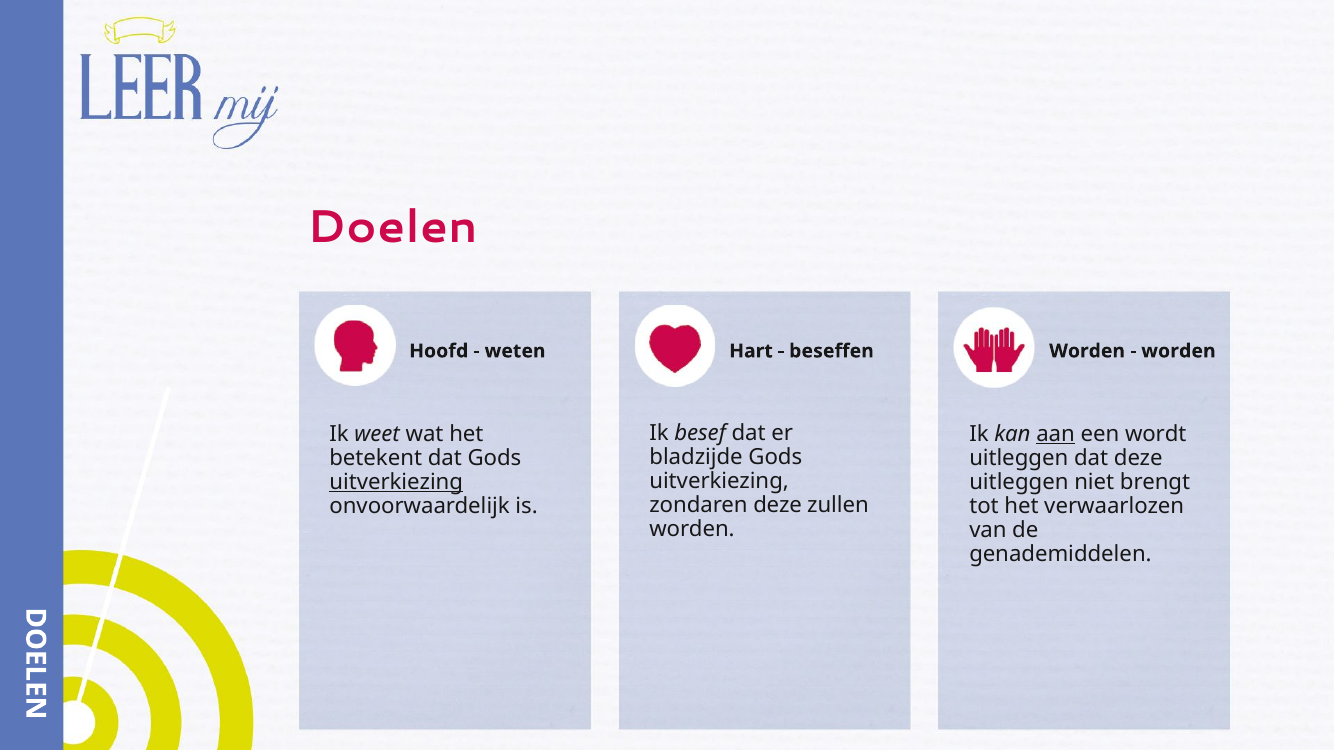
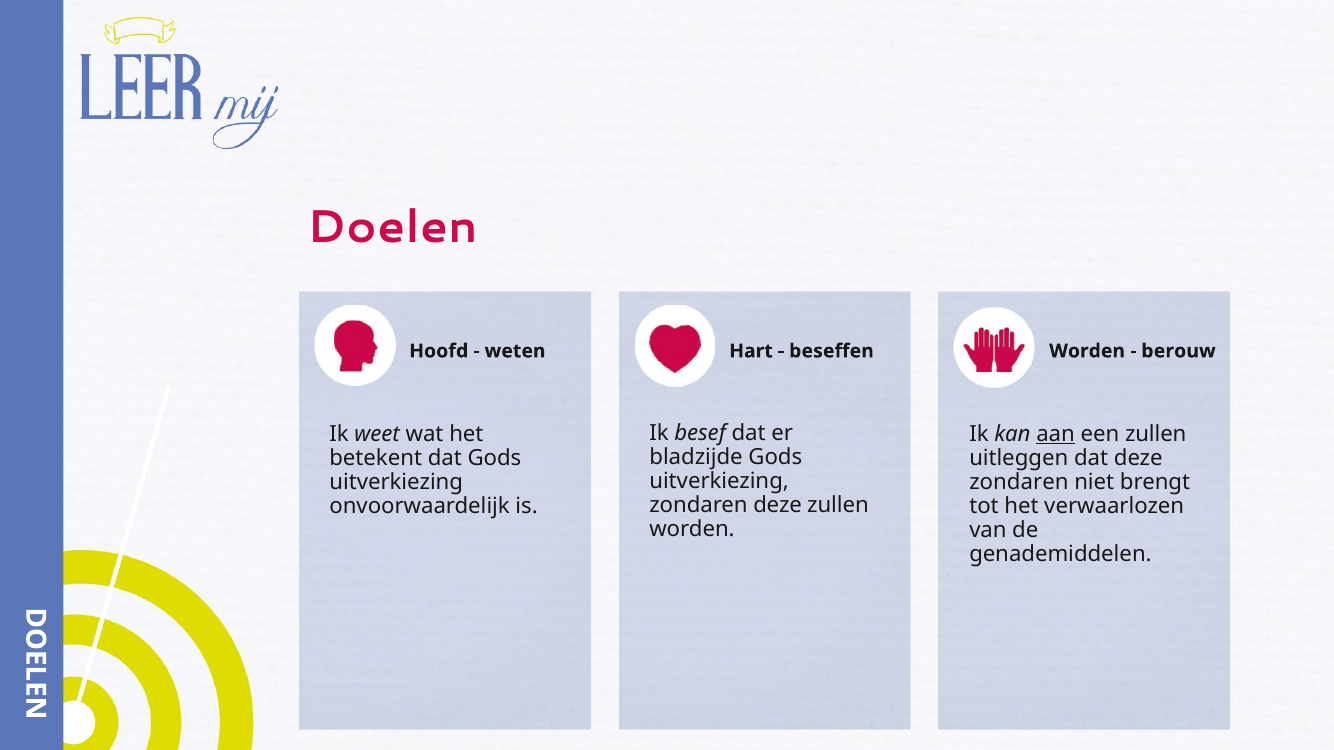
worden: worden -> berouw (1178, 351)
een wordt: wordt -> zullen (1156, 434)
uitverkiezing underline: present -> none (396, 482)
uitleggen: uitleggen -> zondaren (1019, 482)
